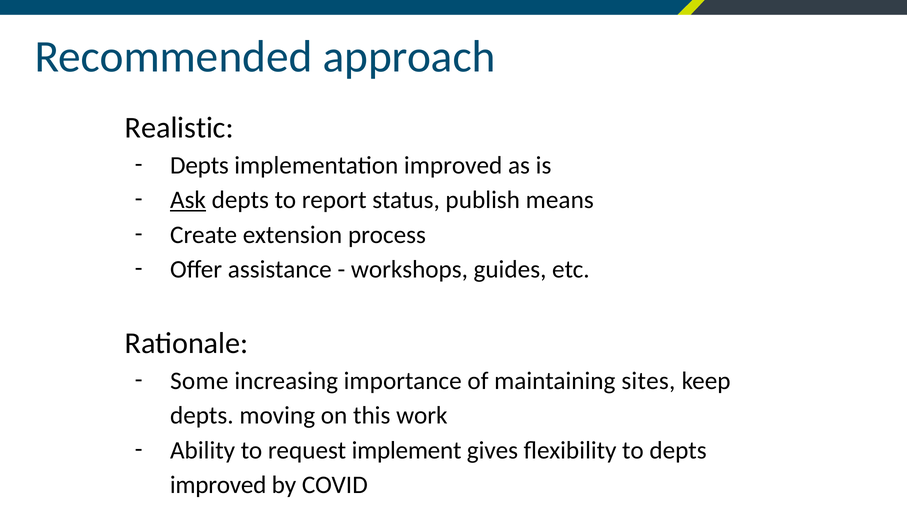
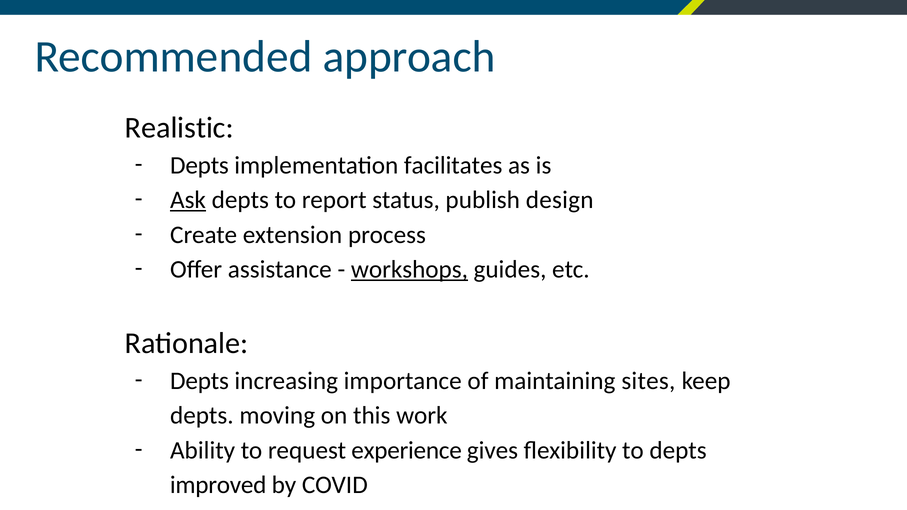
implementation improved: improved -> facilitates (453, 165)
means: means -> design (560, 200)
workshops underline: none -> present (409, 270)
Some: Some -> Depts (200, 381)
implement: implement -> experience (407, 451)
